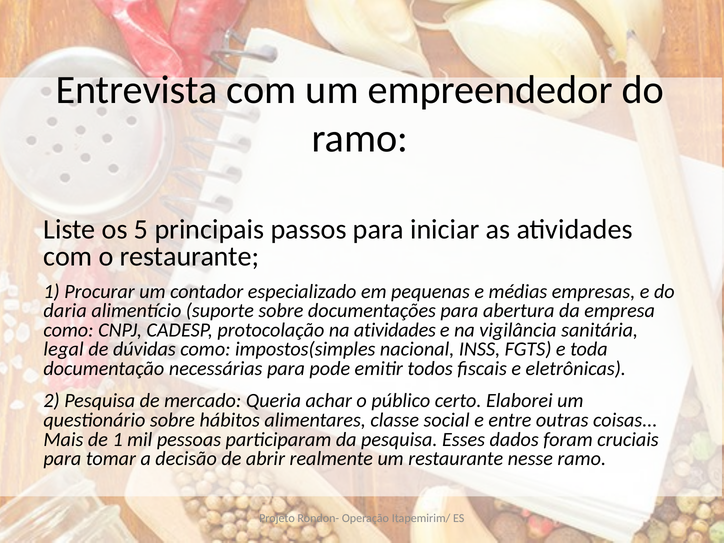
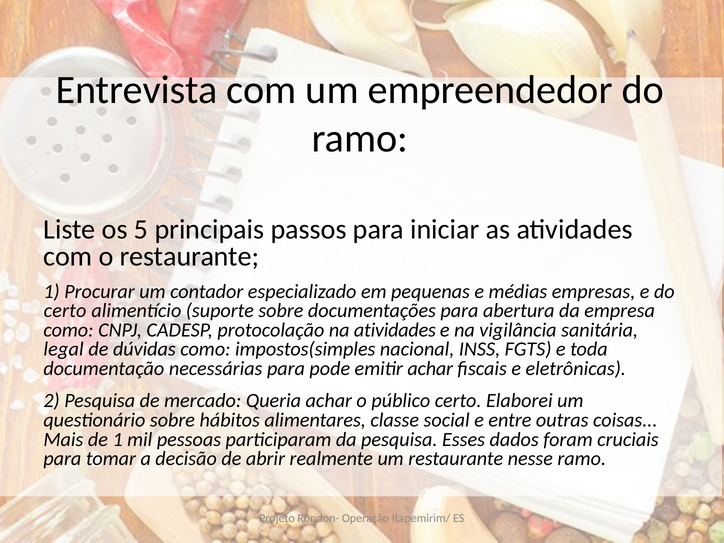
daria: daria -> certo (65, 311)
emitir todos: todos -> achar (430, 369)
